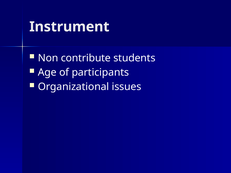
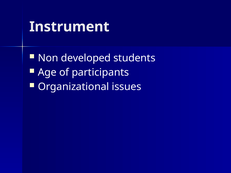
contribute: contribute -> developed (86, 58)
